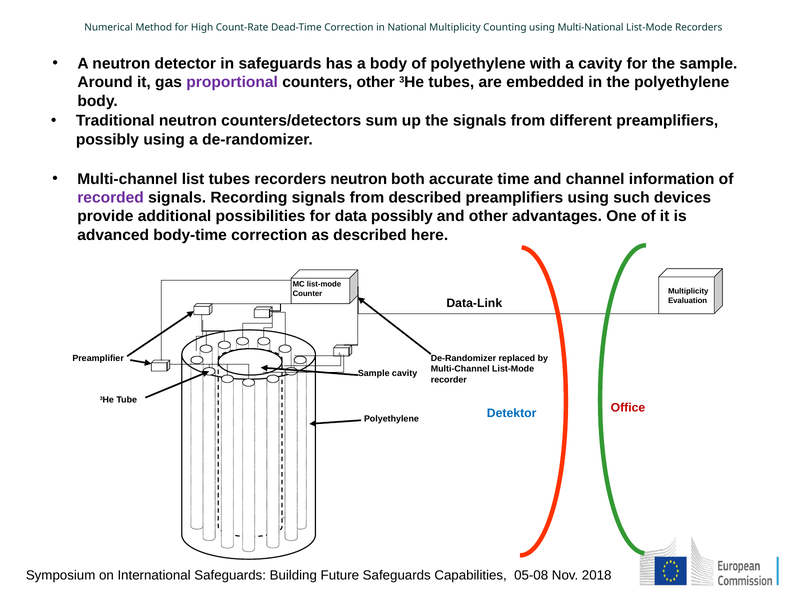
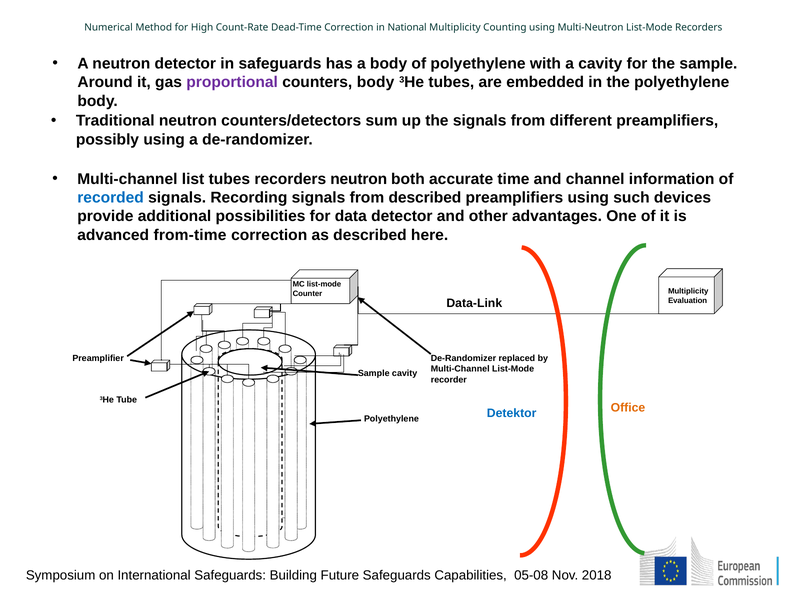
Multi-National: Multi-National -> Multi-Neutron (591, 28)
counters other: other -> body (376, 82)
recorded colour: purple -> blue (111, 198)
data possibly: possibly -> detector (402, 216)
body-time: body-time -> from-time (190, 235)
Office colour: red -> orange (628, 408)
